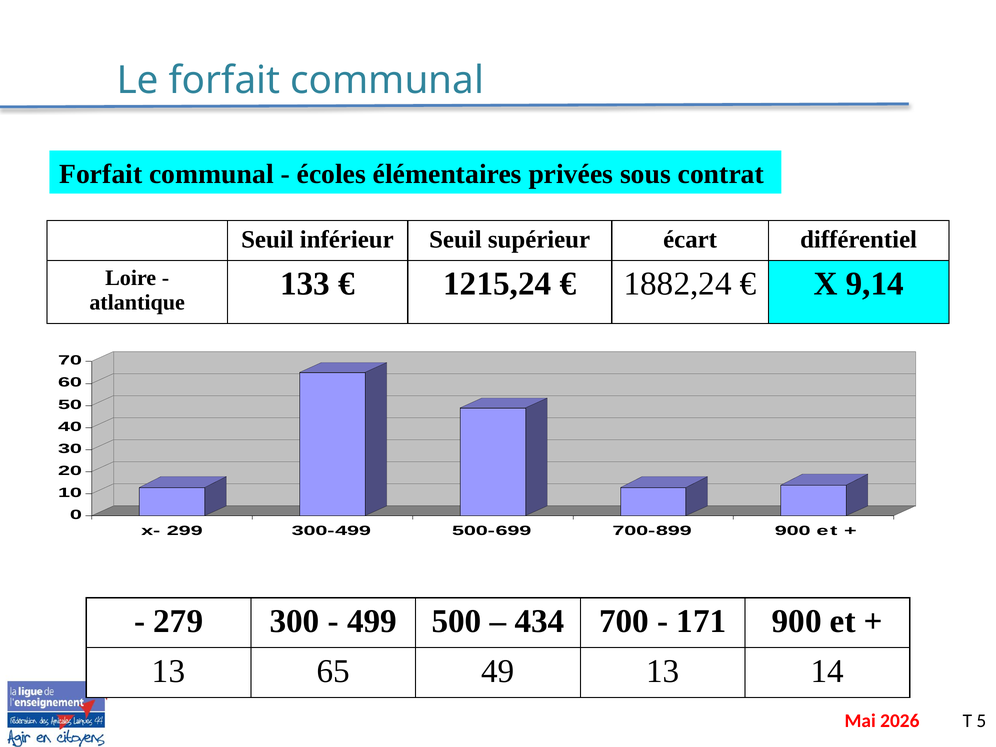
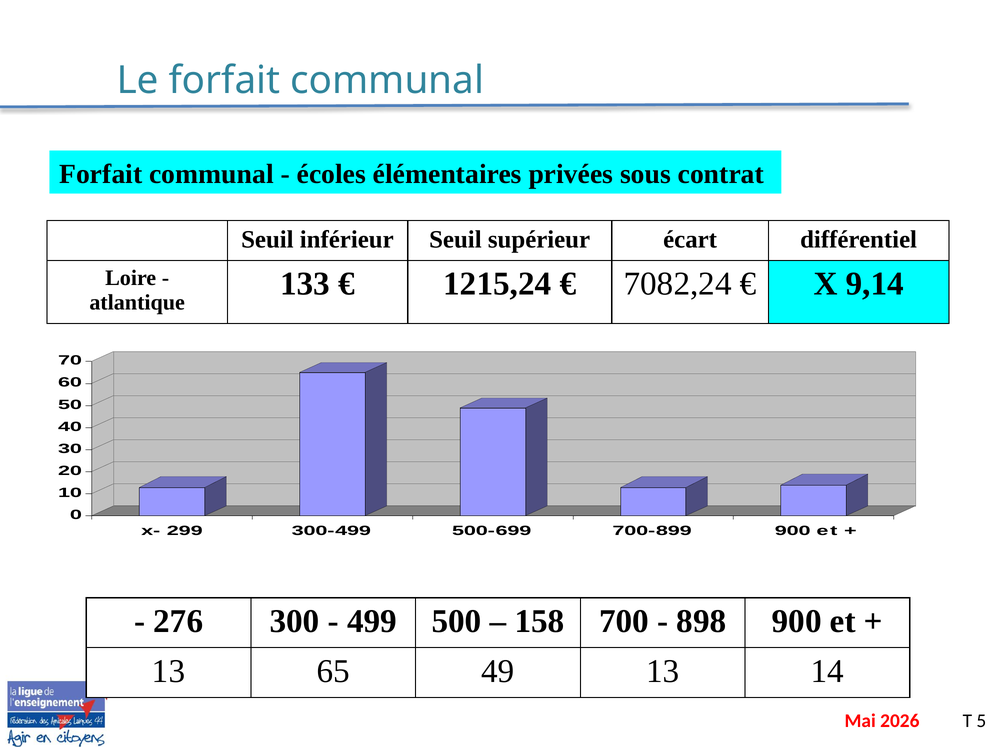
1882,24: 1882,24 -> 7082,24 (678, 284)
279: 279 -> 276 (178, 621)
434: 434 -> 158 (540, 621)
171: 171 -> 898 (701, 621)
